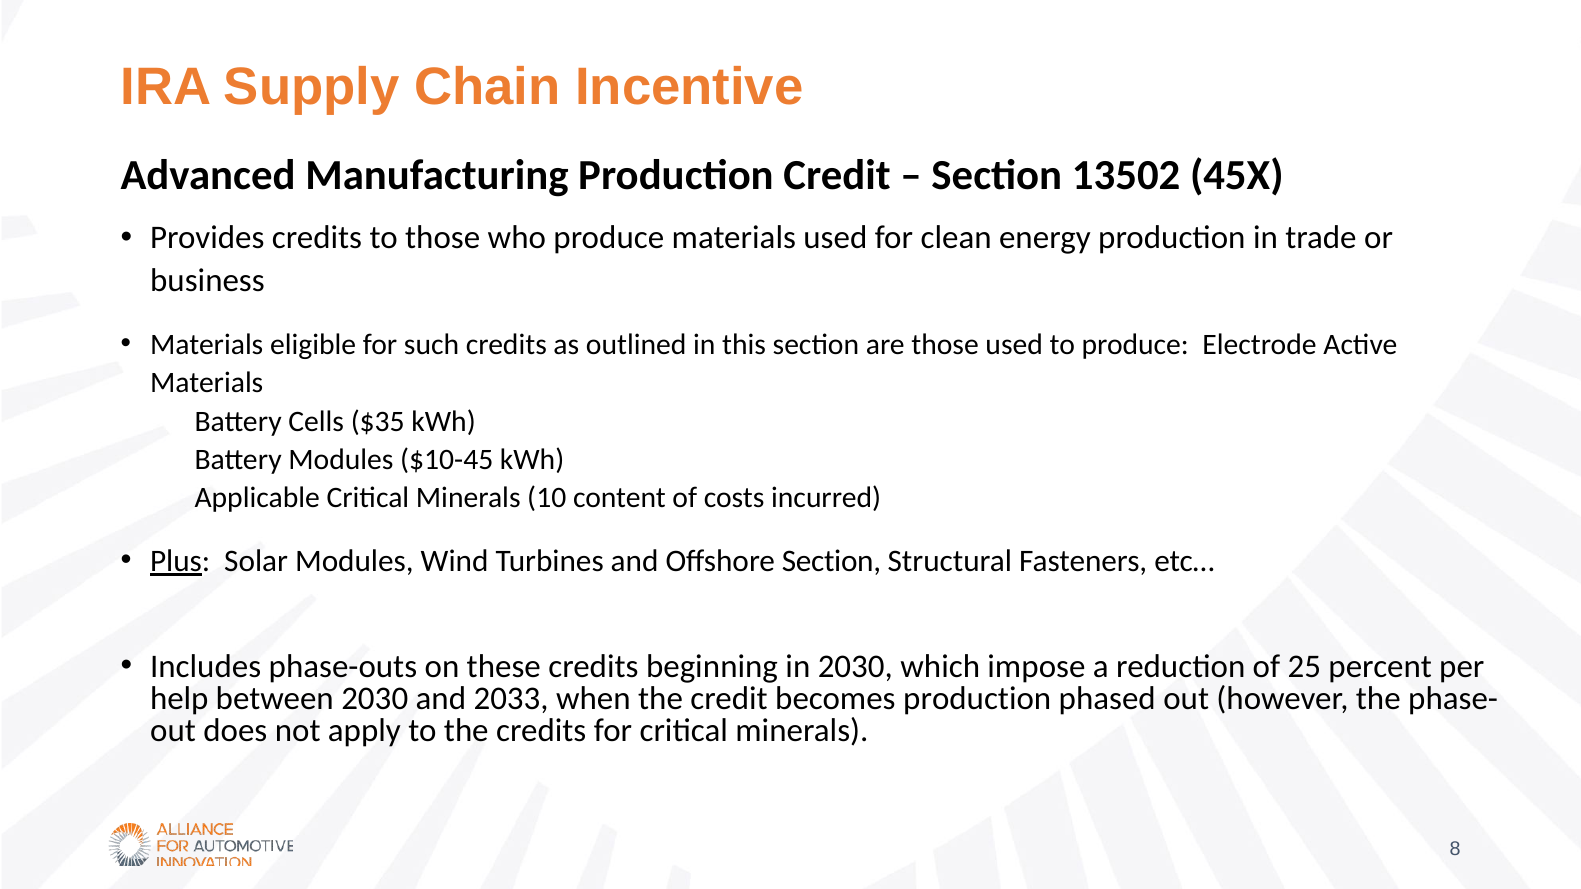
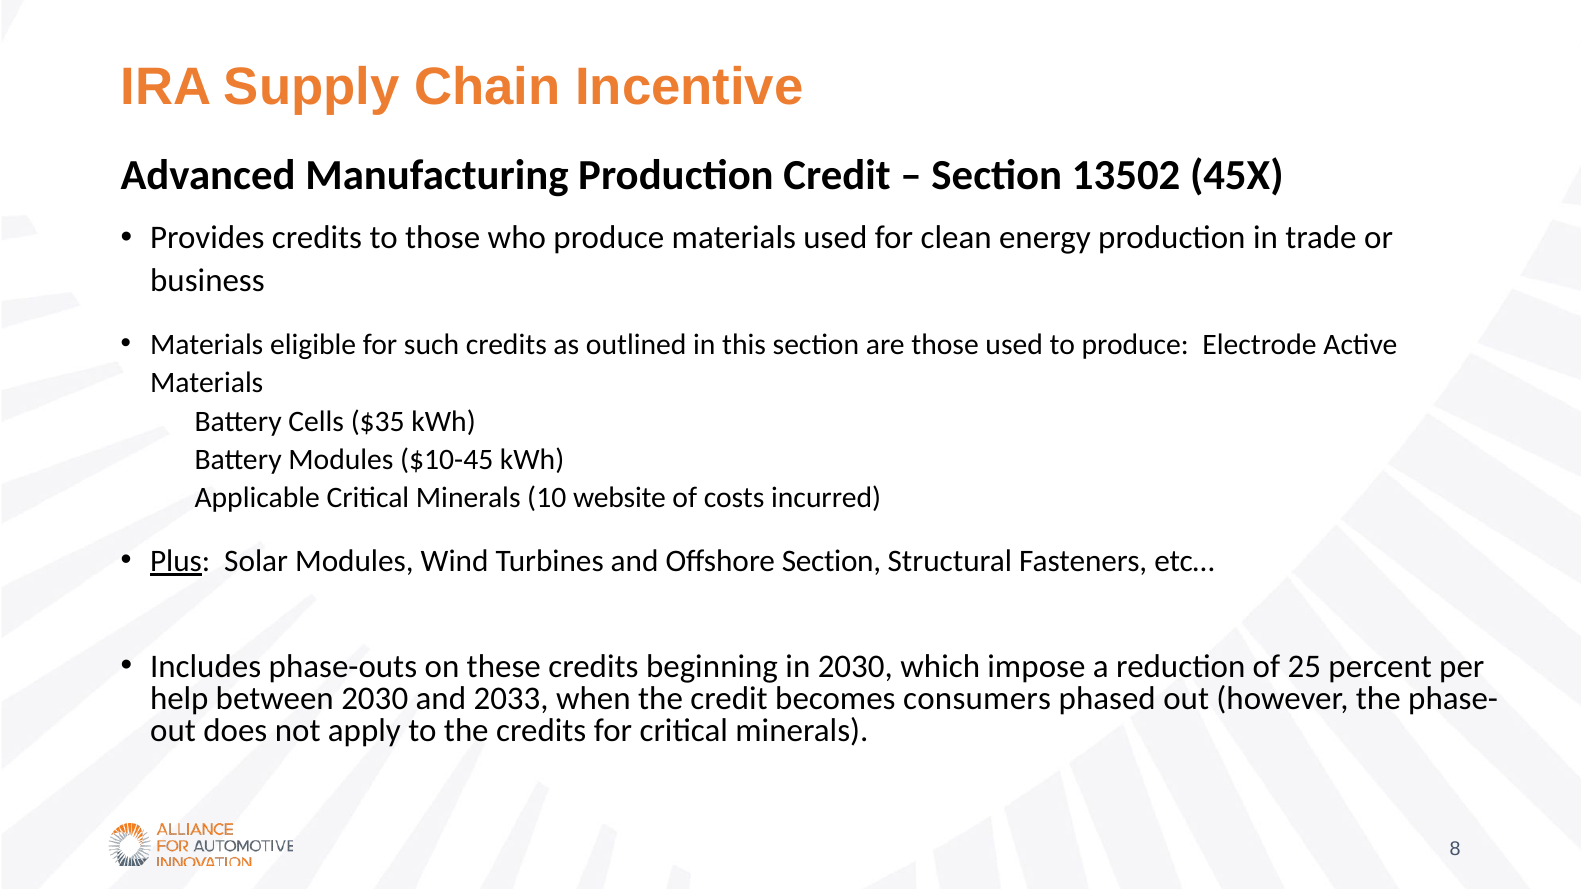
content: content -> website (619, 498)
becomes production: production -> consumers (977, 699)
